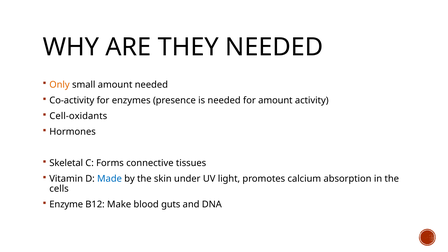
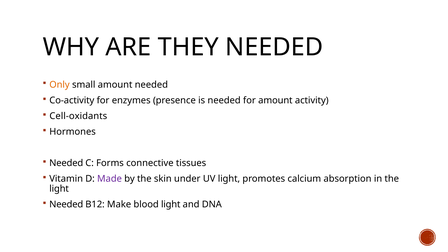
Skeletal: Skeletal -> Needed (66, 163)
Made colour: blue -> purple (110, 179)
cells: cells -> light (59, 189)
Enzyme: Enzyme -> Needed (66, 204)
blood guts: guts -> light (171, 204)
